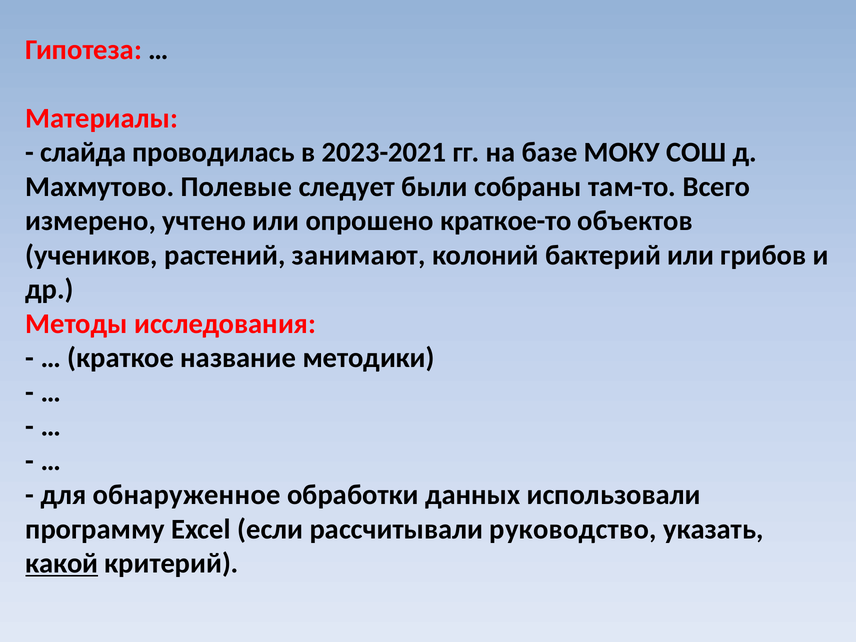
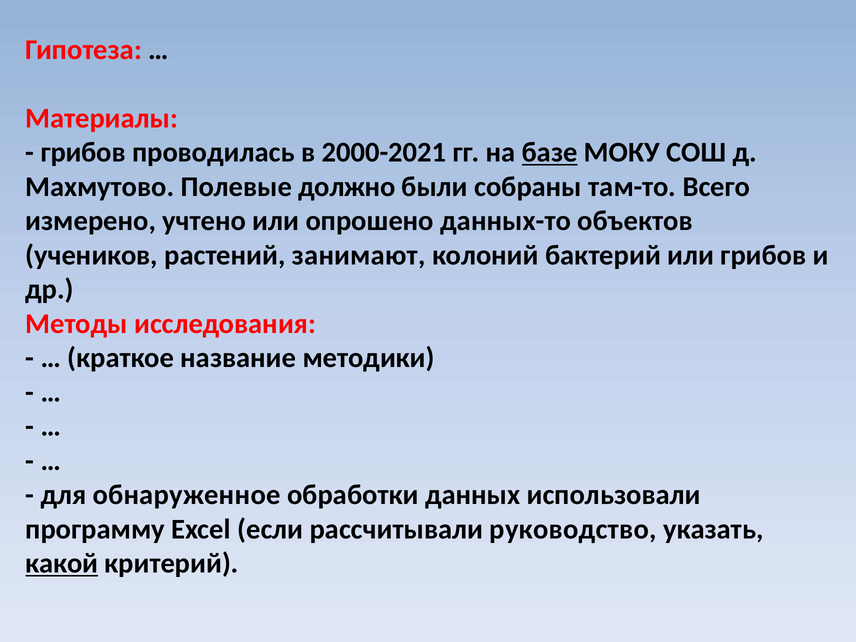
слайда: слайда -> грибов (83, 153)
2023-2021: 2023-2021 -> 2000-2021 (384, 153)
базе underline: none -> present (550, 153)
следует: следует -> должно (347, 187)
краткое-то: краткое-то -> данных-то (506, 221)
